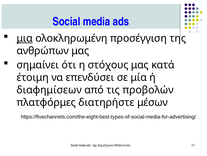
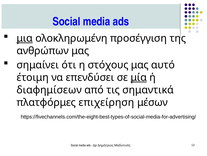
κατά: κατά -> αυτό (163, 65)
μία underline: none -> present (139, 77)
προβολών: προβολών -> σημαντικά (148, 90)
διατηρήστε: διατηρήστε -> επιχείρηση (106, 102)
